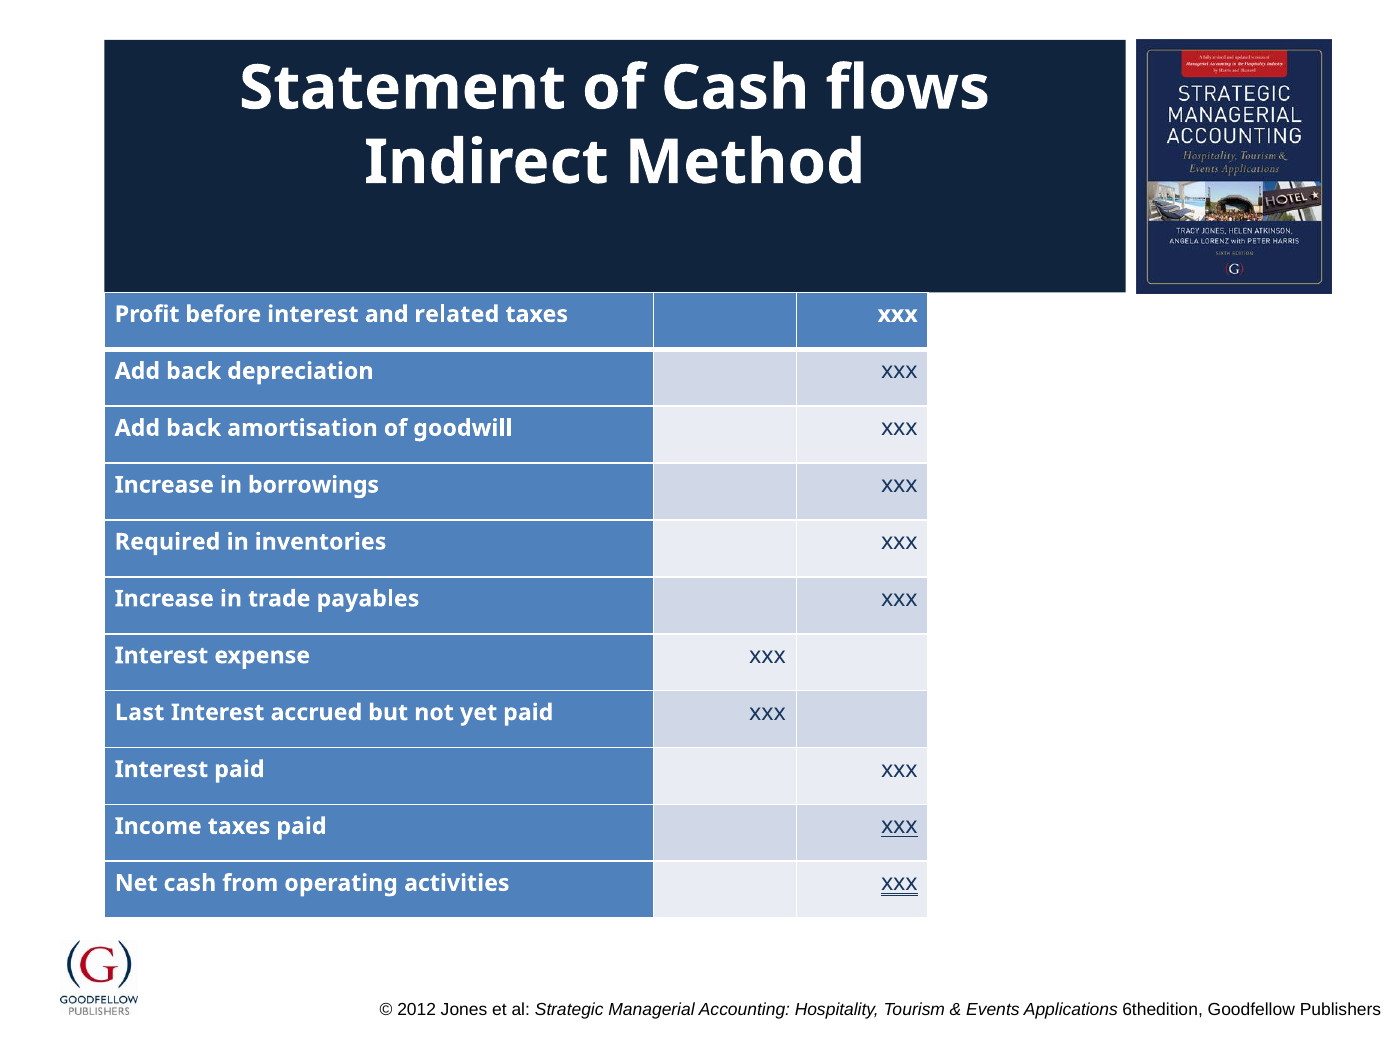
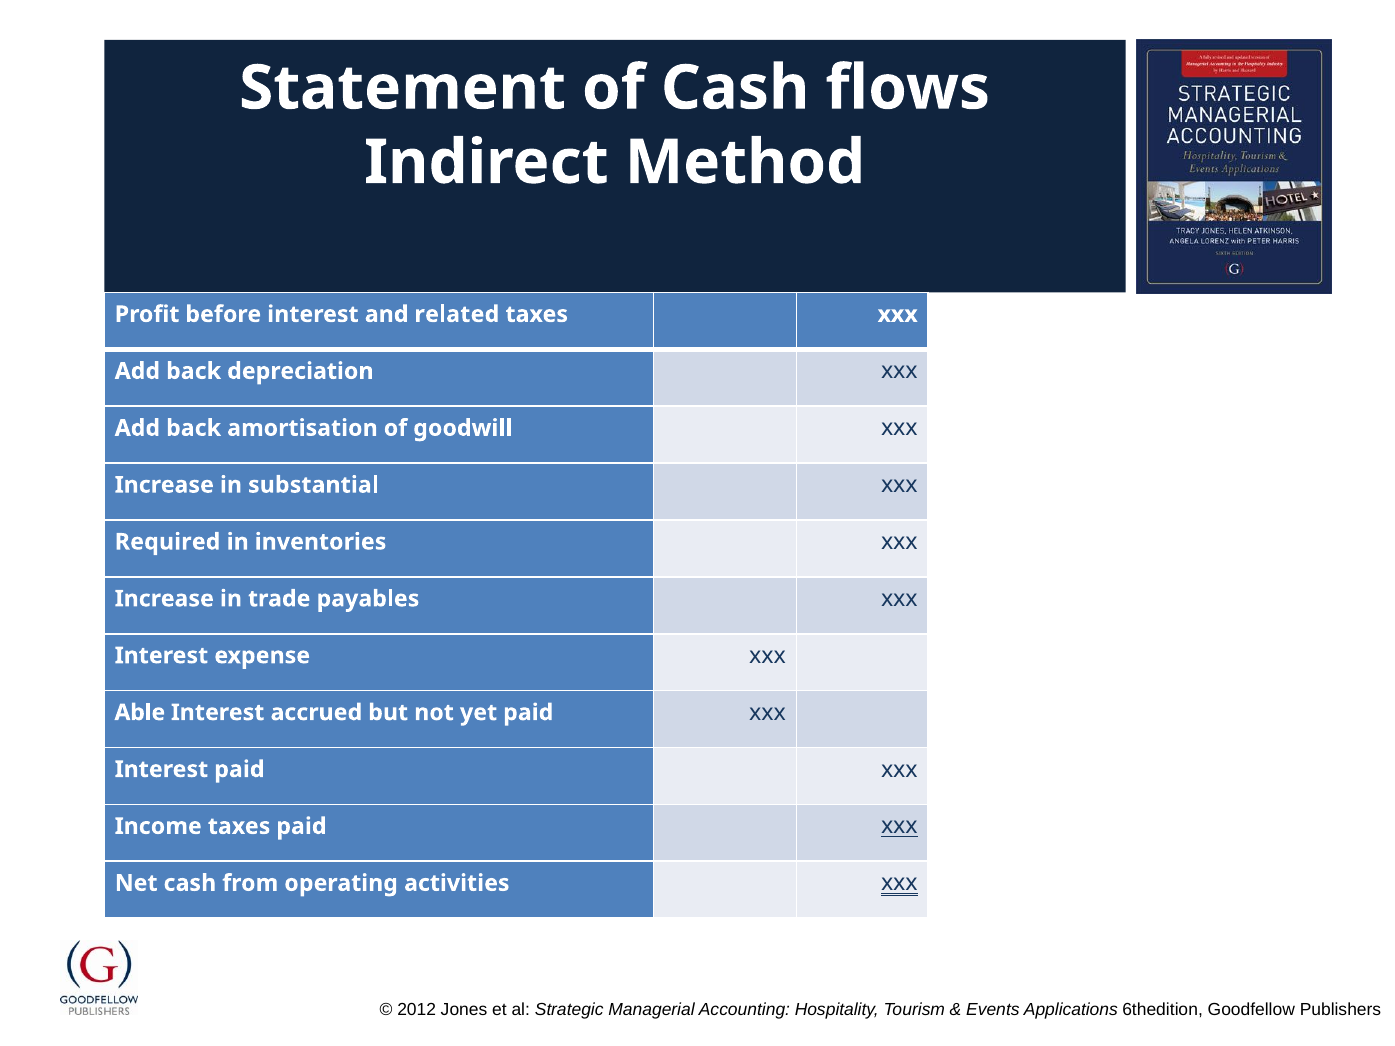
borrowings: borrowings -> substantial (313, 485)
Last: Last -> Able (140, 713)
